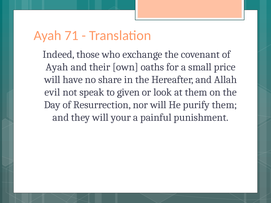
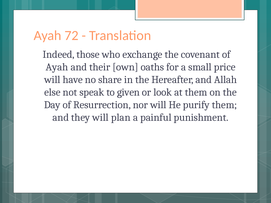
71: 71 -> 72 (72, 35)
evil: evil -> else (52, 92)
your: your -> plan (121, 118)
